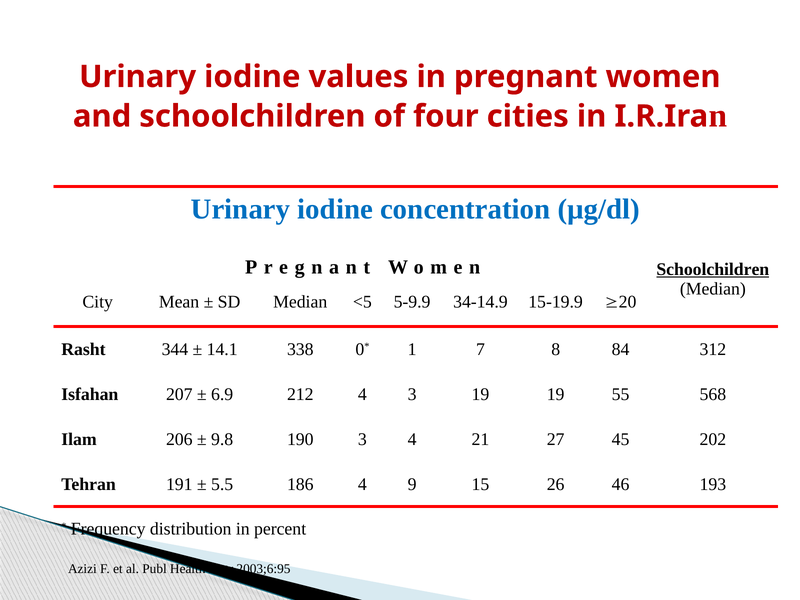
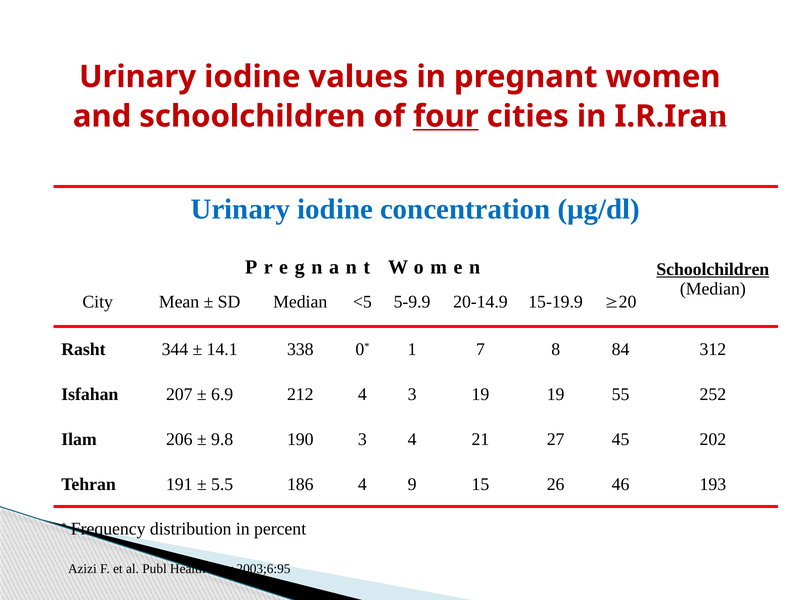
four underline: none -> present (446, 116)
34-14.9: 34-14.9 -> 20-14.9 (480, 302)
568: 568 -> 252 (713, 394)
